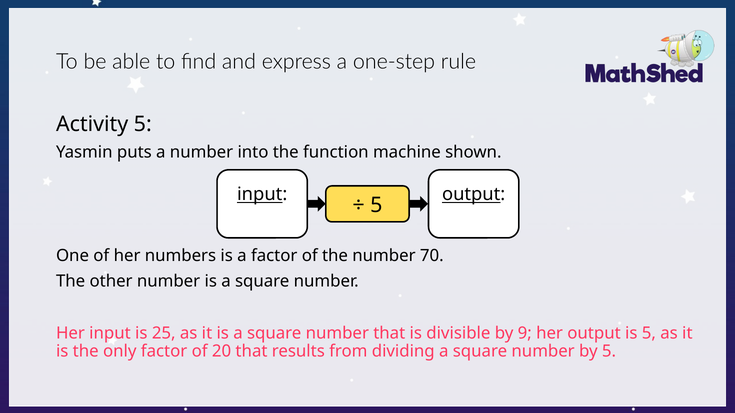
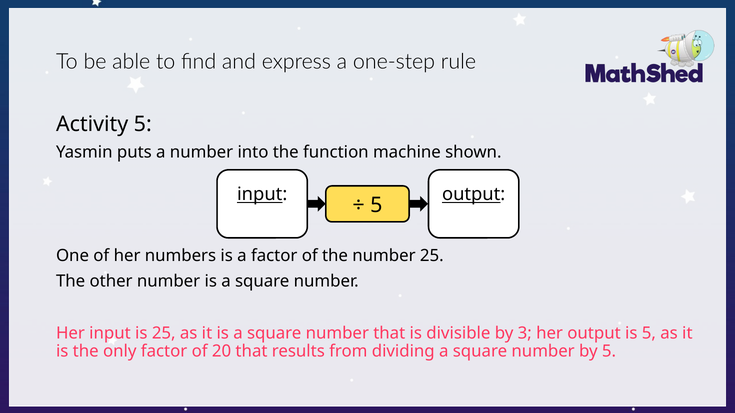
number 70: 70 -> 25 (432, 256)
9: 9 -> 3 (525, 333)
